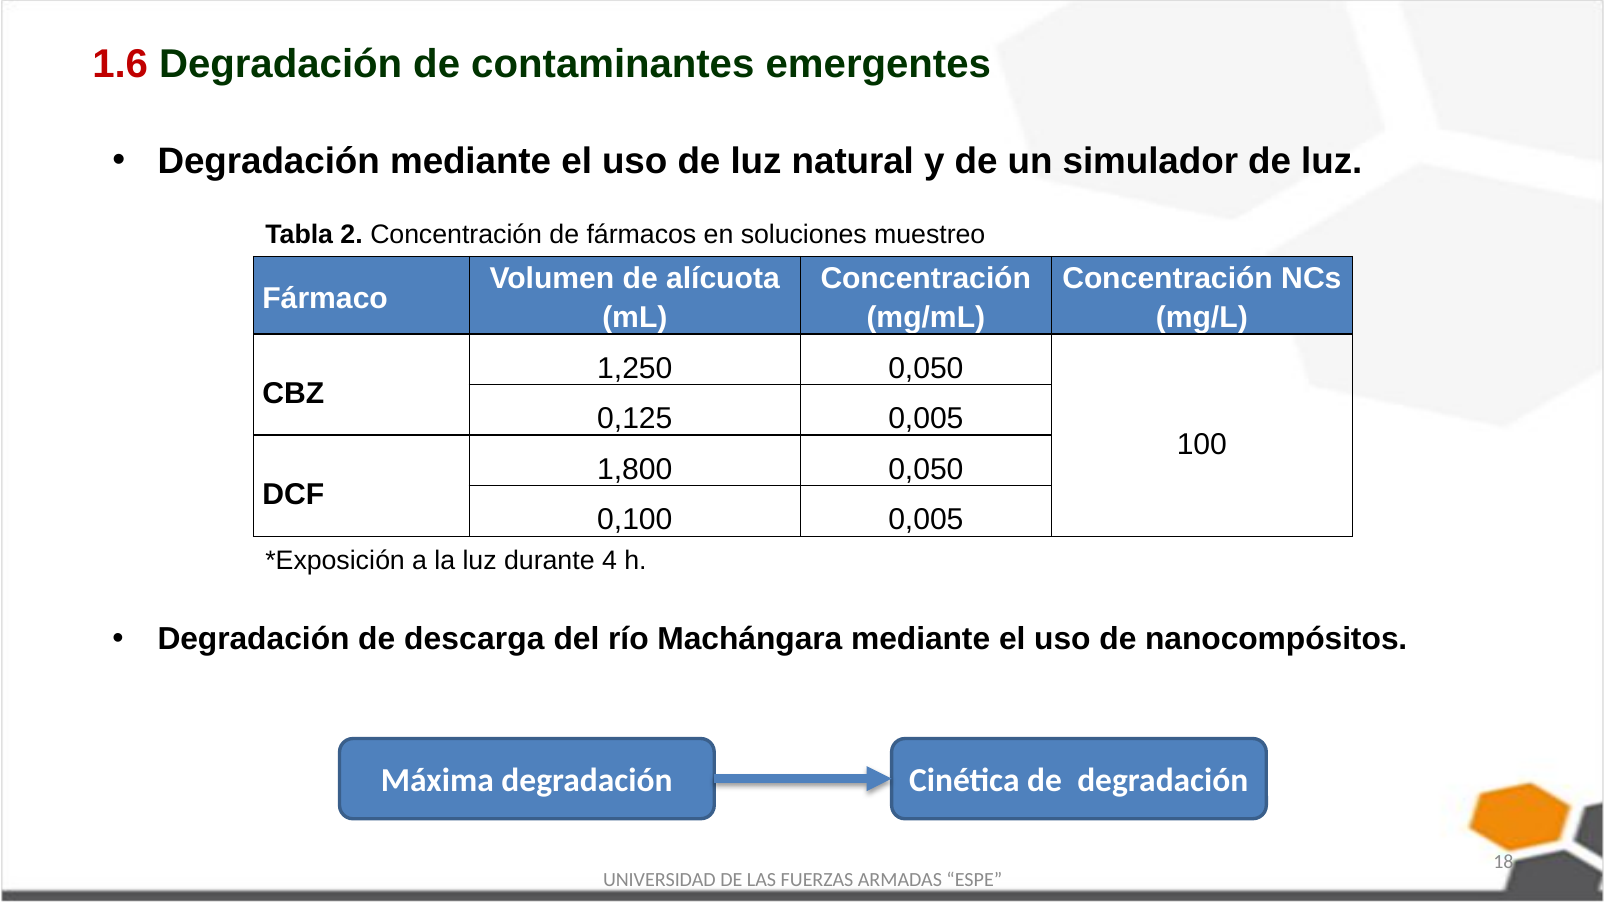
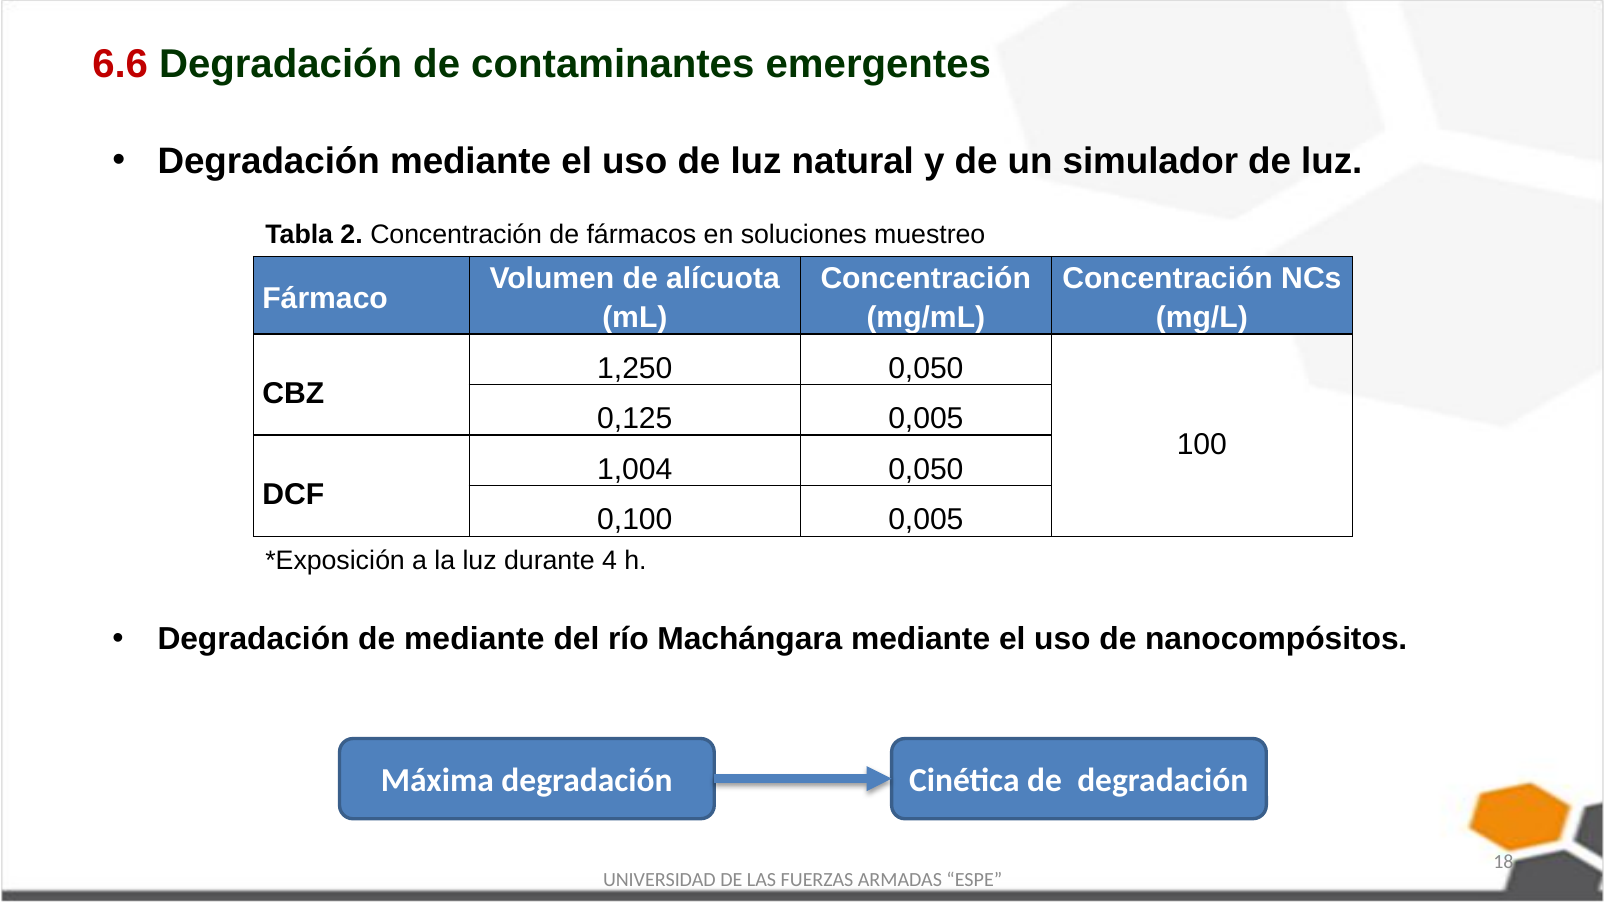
1.6: 1.6 -> 6.6 (120, 65)
1,800: 1,800 -> 1,004 (635, 470)
de descarga: descarga -> mediante (474, 640)
